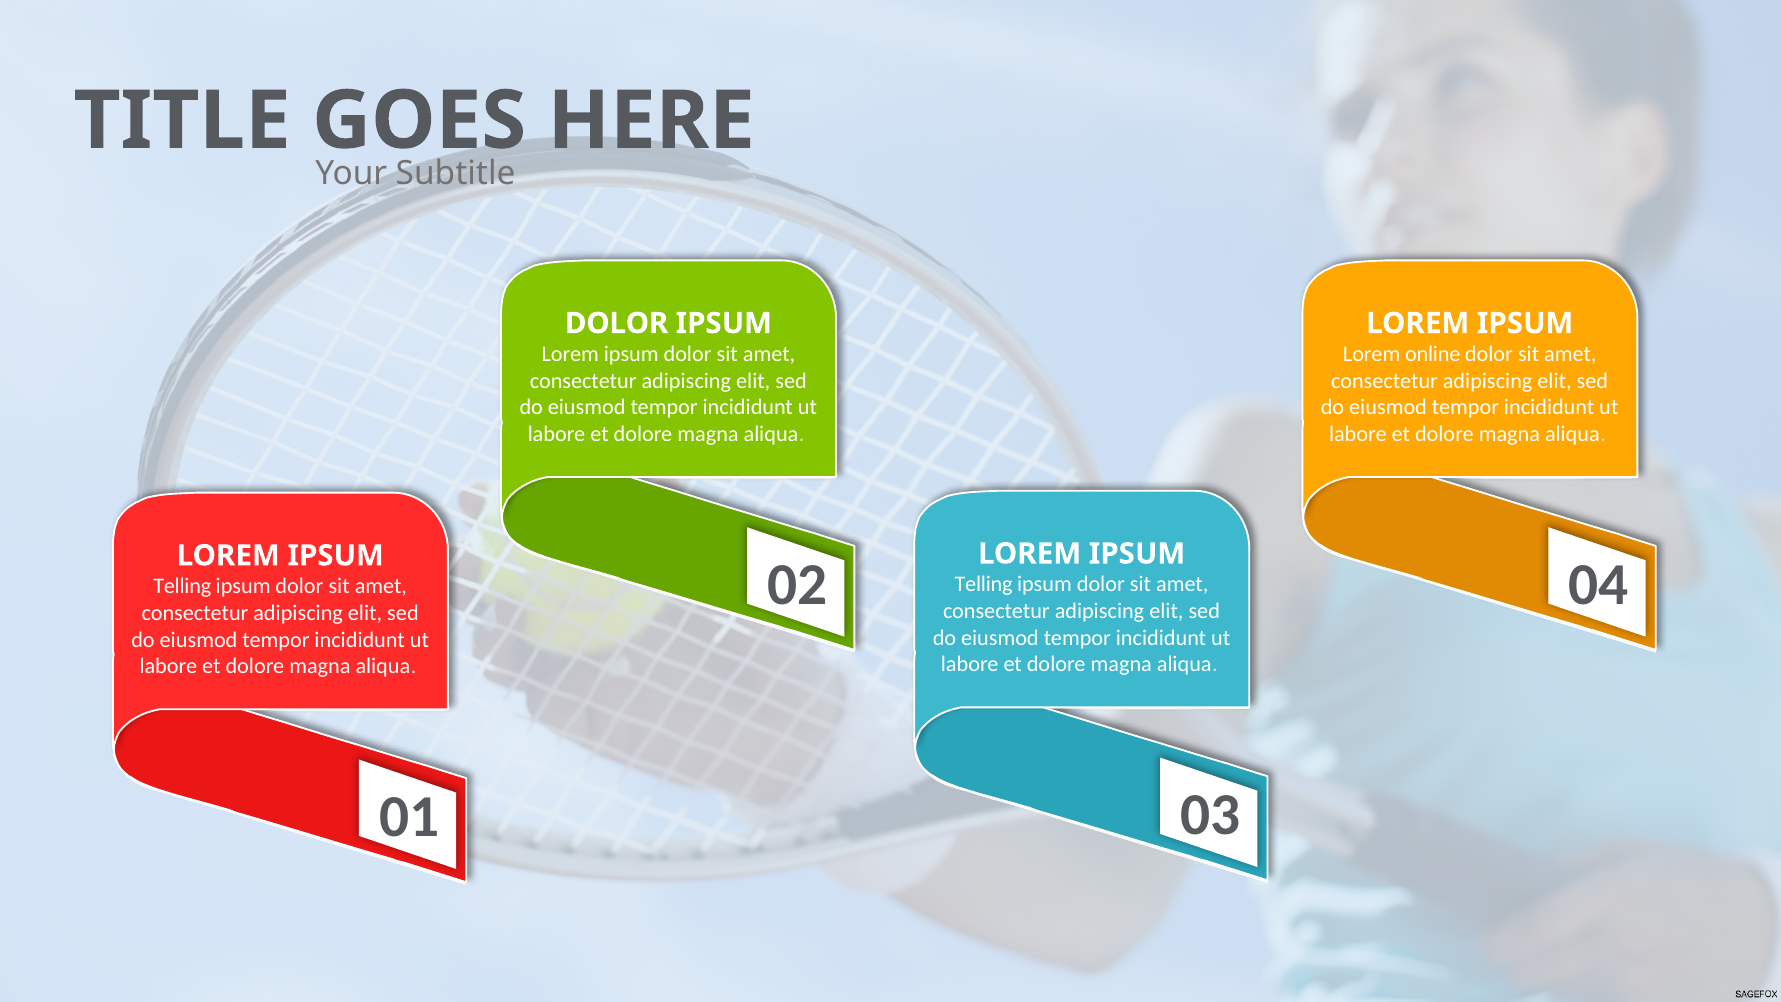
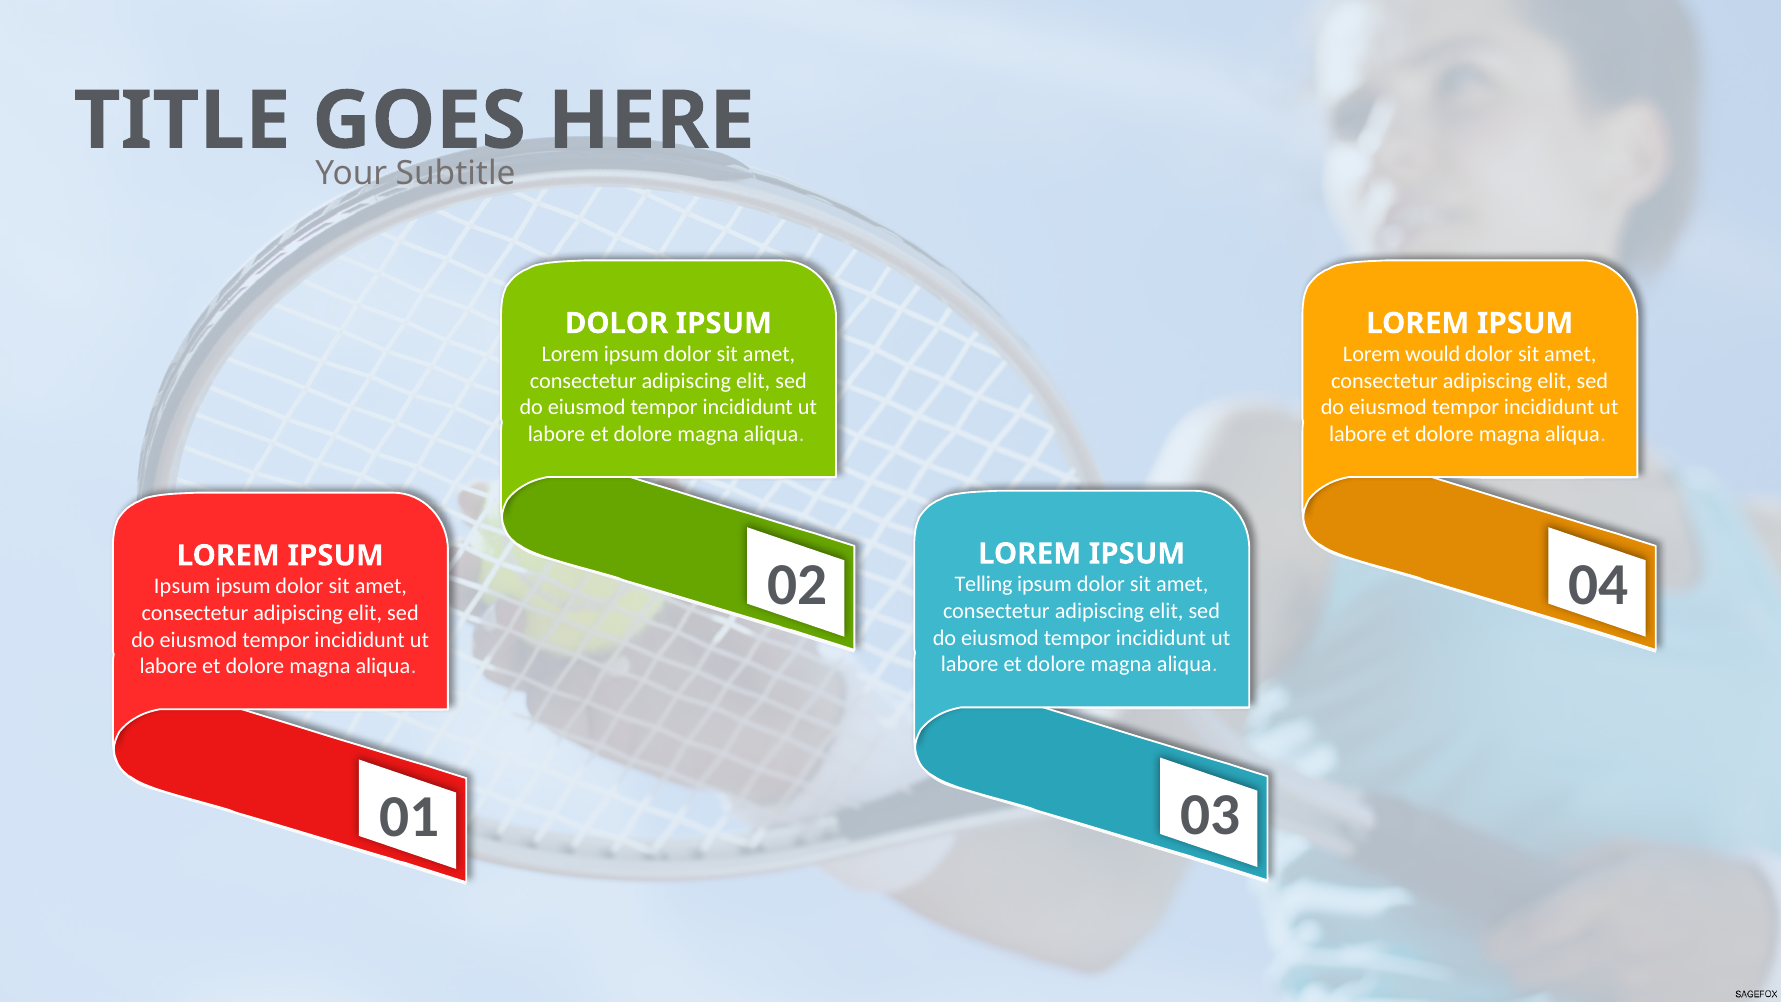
online: online -> would (1433, 354)
Telling: Telling -> Ipsum (182, 586)
